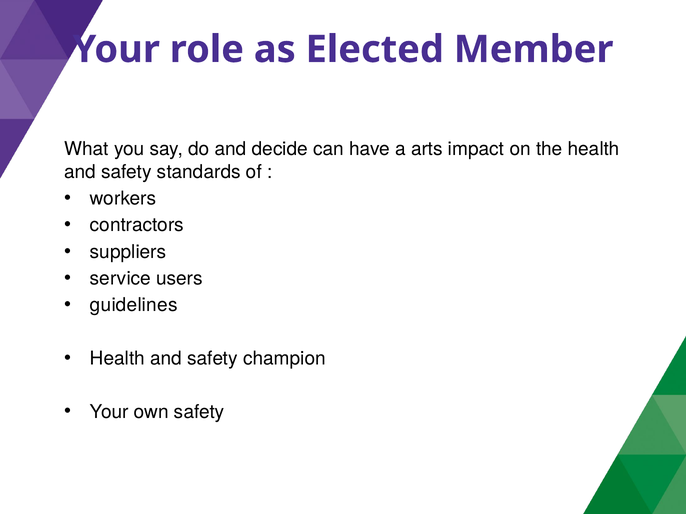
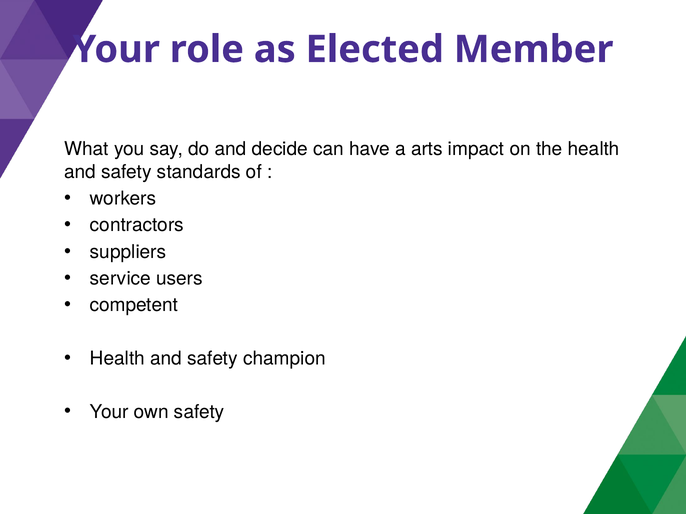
guidelines: guidelines -> competent (134, 305)
